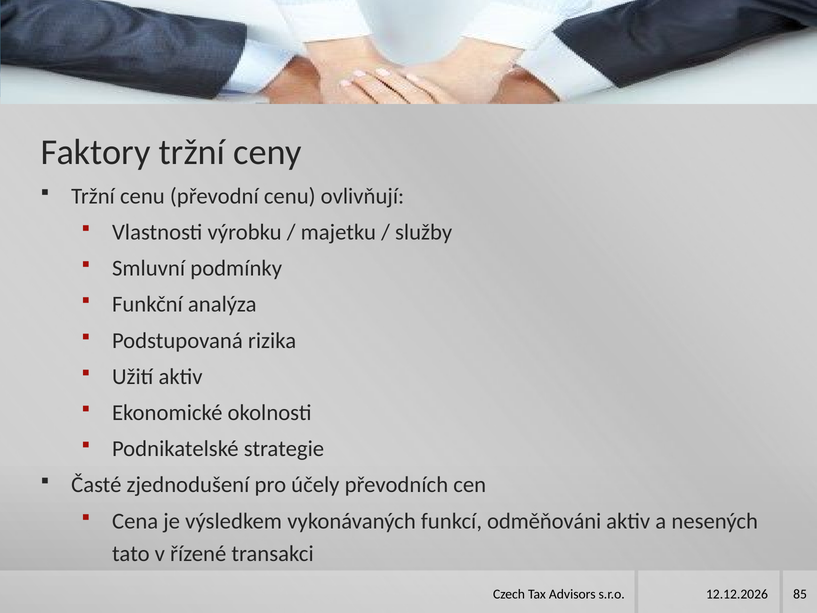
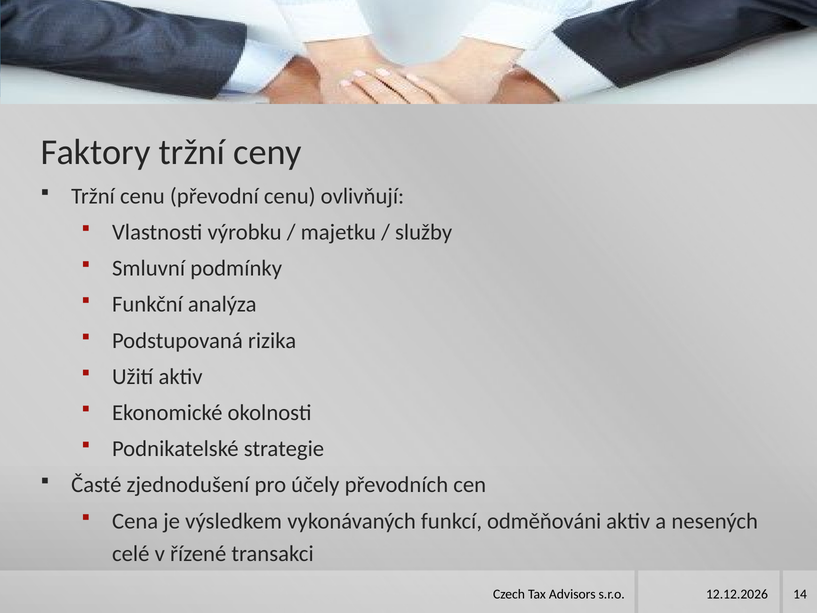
tato: tato -> celé (131, 554)
85: 85 -> 14 (800, 594)
